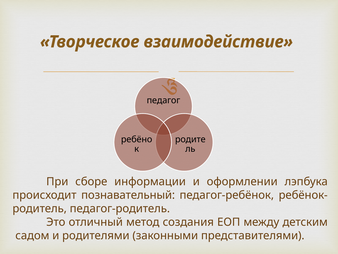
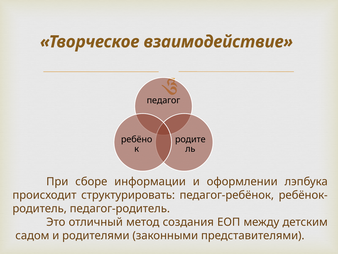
познавательный: познавательный -> структурировать (128, 195)
